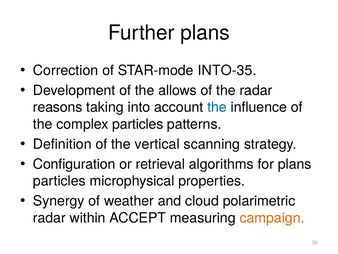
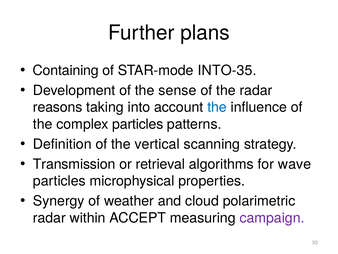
Correction: Correction -> Containing (66, 70)
allows: allows -> sense (177, 90)
Configuration: Configuration -> Transmission (74, 164)
for plans: plans -> wave (295, 164)
campaign colour: orange -> purple (272, 218)
